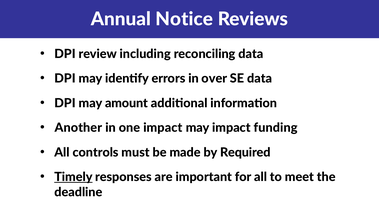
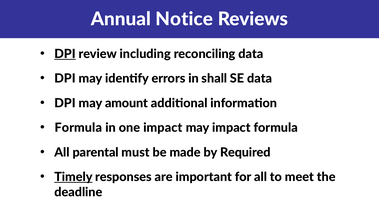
DPI underline: none -> present (65, 54)
over: over -> shall (214, 79)
Another: Another -> Formula (78, 128)
impact funding: funding -> formula (276, 128)
controls: controls -> parental (96, 152)
